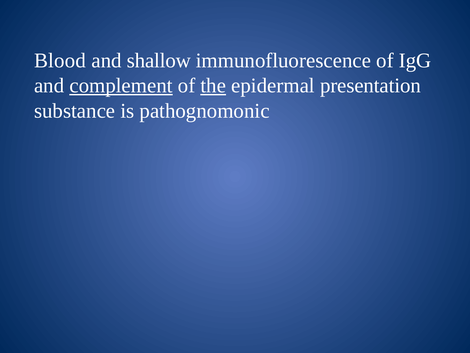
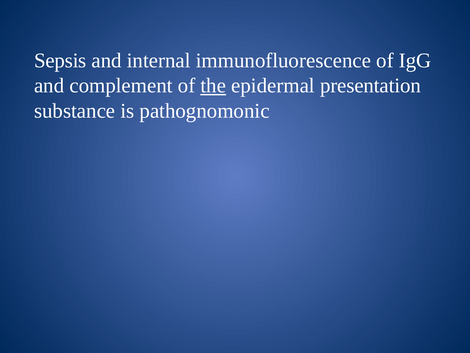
Blood: Blood -> Sepsis (60, 60)
shallow: shallow -> internal (159, 60)
complement underline: present -> none (121, 86)
